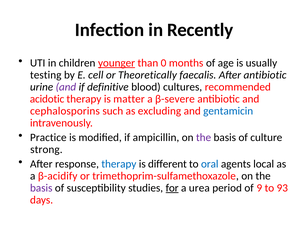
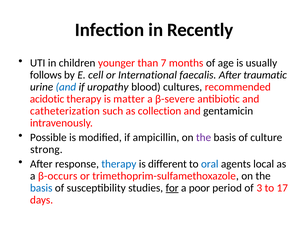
younger underline: present -> none (117, 63)
0: 0 -> 7 (164, 63)
testing: testing -> follows (46, 75)
Theoretically: Theoretically -> International (148, 75)
After antibiotic: antibiotic -> traumatic (265, 75)
and colour: purple -> blue (66, 87)
definitive: definitive -> uropathy (108, 87)
cephalosporins: cephalosporins -> catheterization (65, 111)
excluding: excluding -> collection (160, 111)
gentamicin colour: blue -> black (228, 111)
Practice: Practice -> Possible (48, 137)
β-acidify: β-acidify -> β-occurs (58, 176)
basis colour: purple -> blue (41, 188)
urea: urea -> poor (199, 188)
9: 9 -> 3 (259, 188)
93: 93 -> 17 (282, 188)
